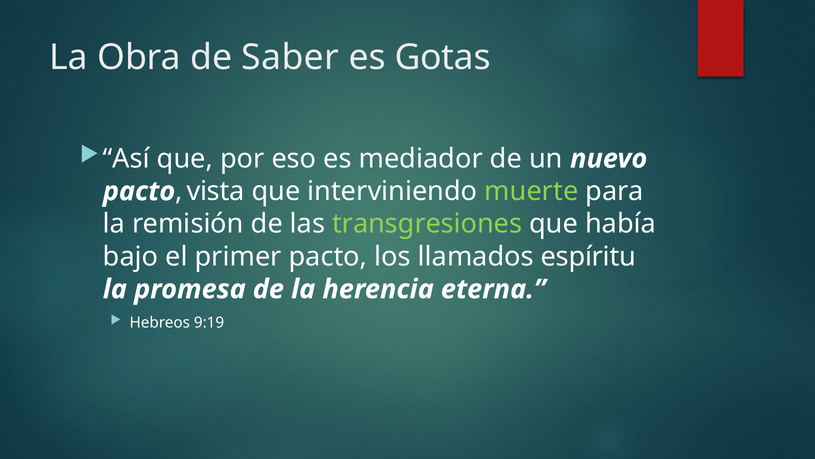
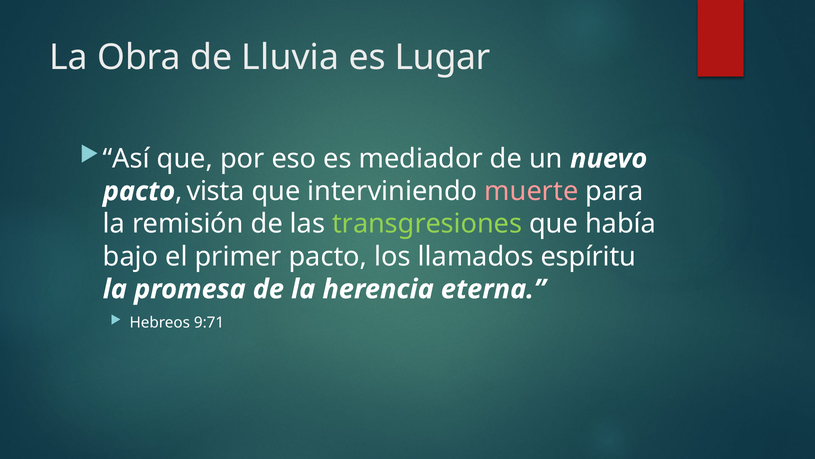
Saber: Saber -> Lluvia (290, 57)
Gotas: Gotas -> Lugar (443, 57)
muerte colour: light green -> pink (531, 191)
9:19: 9:19 -> 9:71 (209, 322)
